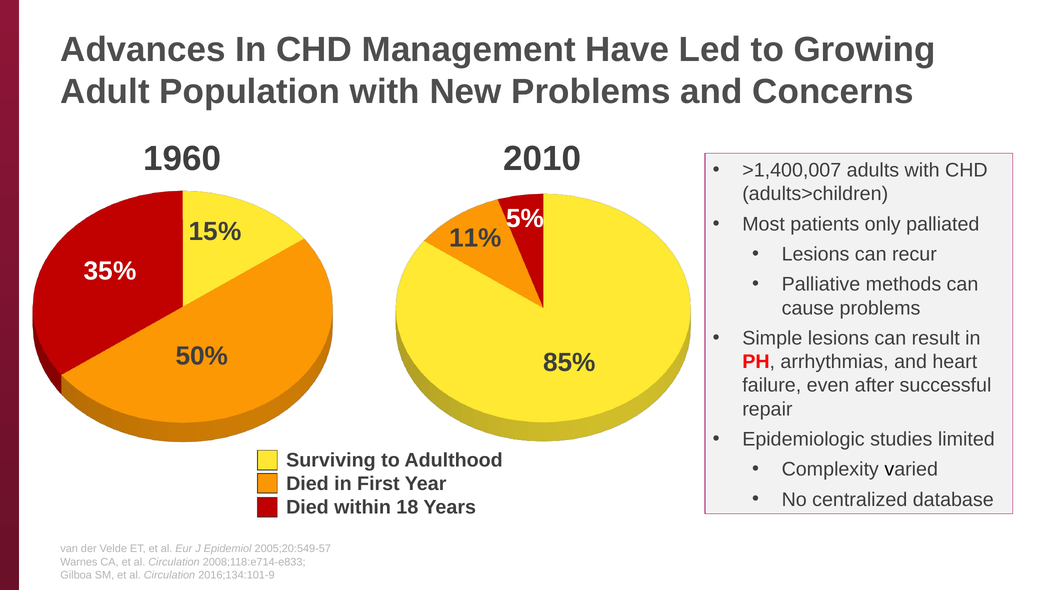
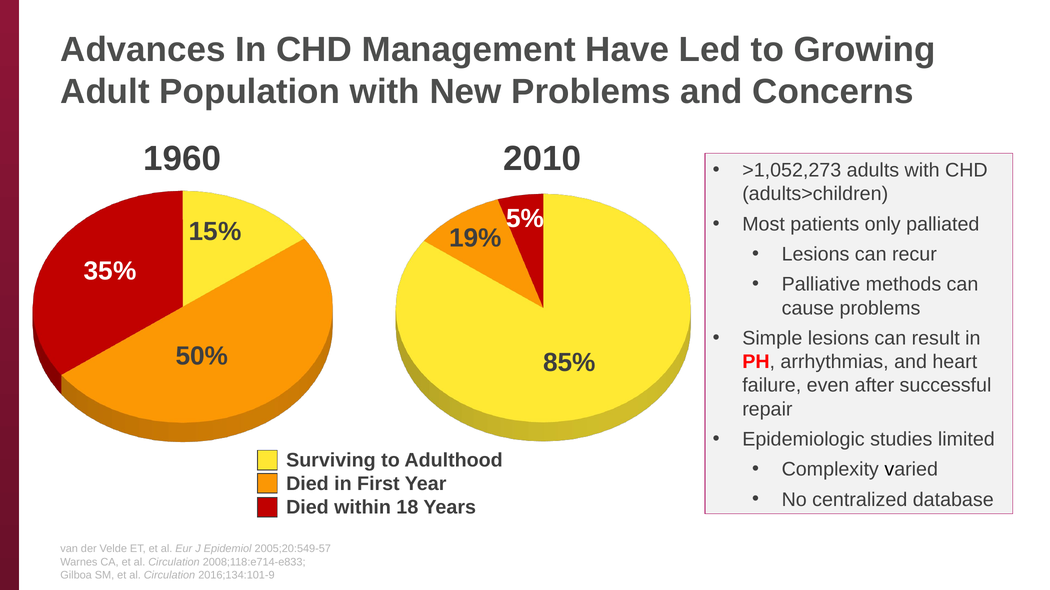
>1,400,007: >1,400,007 -> >1,052,273 (792, 171)
11%: 11% -> 19% (475, 238)
